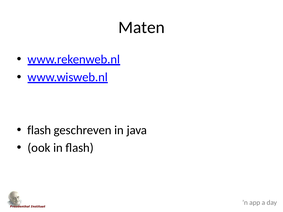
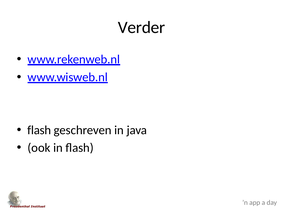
Maten: Maten -> Verder (142, 27)
